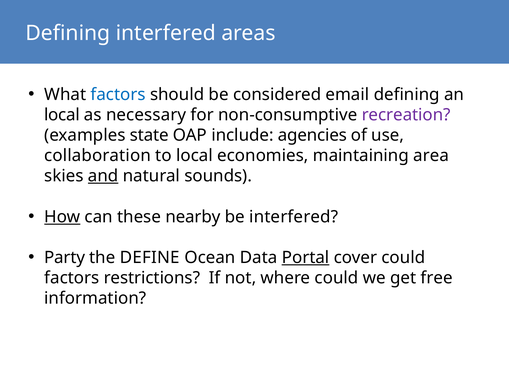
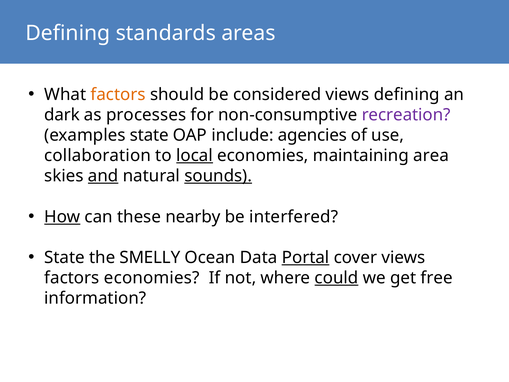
Defining interfered: interfered -> standards (166, 33)
factors colour: blue -> orange (118, 94)
considered email: email -> views (347, 94)
local: local -> dark (62, 115)
necessary: necessary -> processes (146, 115)
local underline: none -> present (195, 156)
sounds underline: none -> present (218, 176)
Party: Party -> State (65, 257)
DEFINE: DEFINE -> SMELLY (150, 257)
cover could: could -> views (403, 257)
factors restrictions: restrictions -> economies (152, 278)
could underline: none -> present (336, 278)
